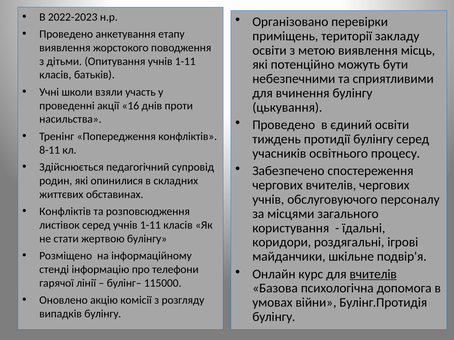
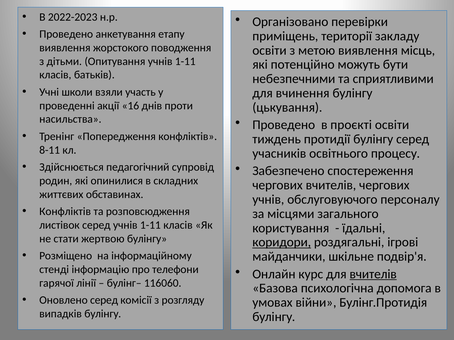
єдиний: єдиний -> проєкті (351, 125)
коридори underline: none -> present (282, 243)
115000: 115000 -> 116060 (163, 283)
Оновлено акцію: акцію -> серед (104, 301)
